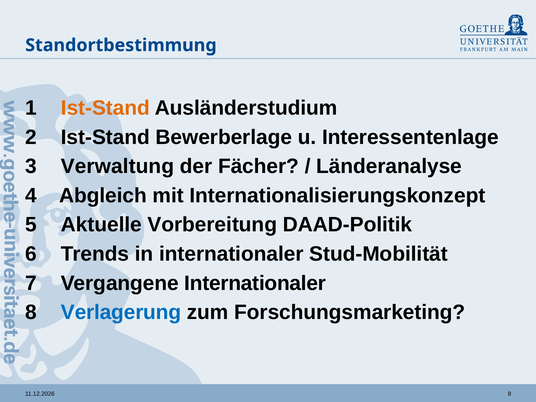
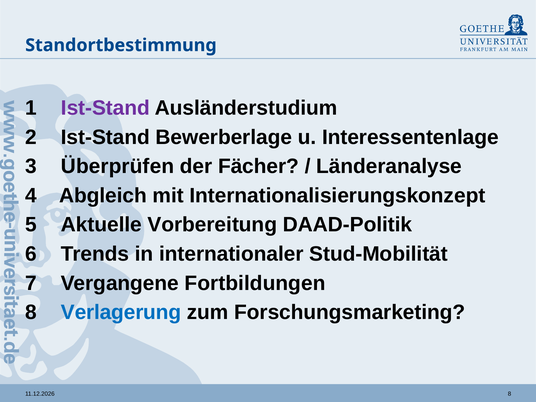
Ist-Stand colour: orange -> purple (105, 108)
Verwaltung: Verwaltung -> Überprüfen (118, 166)
Vergangene Internationaler: Internationaler -> Fortbildungen (255, 283)
